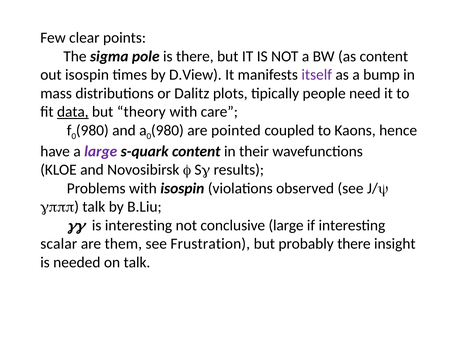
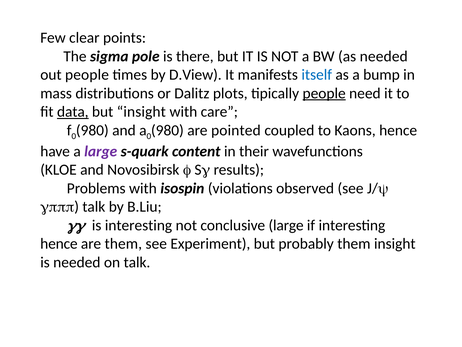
as content: content -> needed (384, 56)
out isospin: isospin -> people (87, 75)
itself colour: purple -> blue (317, 75)
people underline: none -> present (324, 93)
but theory: theory -> insight (141, 112)
scalar: scalar -> hence (59, 244)
Frustration: Frustration -> Experiment (210, 244)
probably there: there -> them (354, 244)
